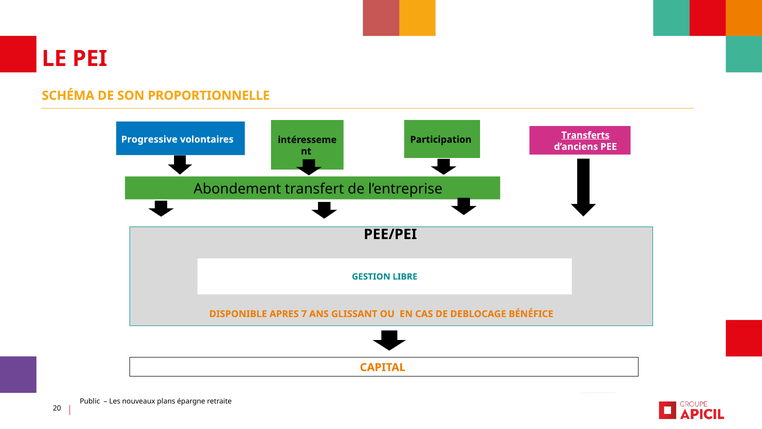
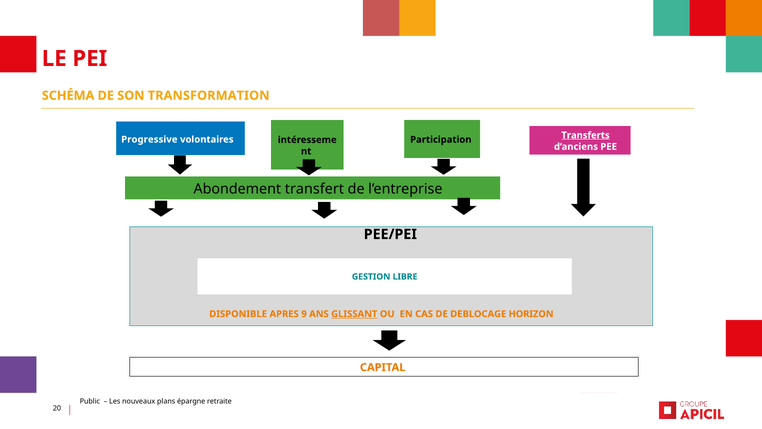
PROPORTIONNELLE: PROPORTIONNELLE -> TRANSFORMATION (209, 96)
7: 7 -> 9 (304, 314)
GLISSANT underline: none -> present (354, 314)
BÉNÉFICE: BÉNÉFICE -> HORIZON (531, 314)
